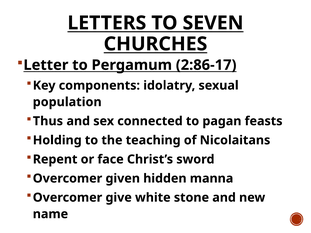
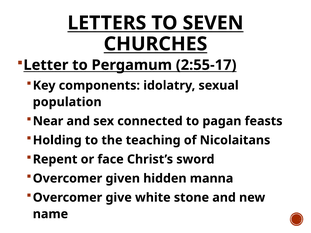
2:86-17: 2:86-17 -> 2:55-17 (206, 65)
Thus: Thus -> Near (48, 121)
